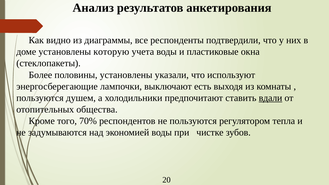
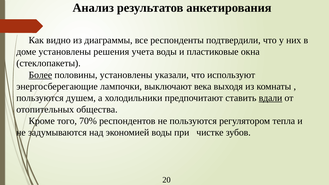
которую: которую -> решения (111, 52)
Более underline: none -> present (40, 75)
есть: есть -> века (203, 86)
